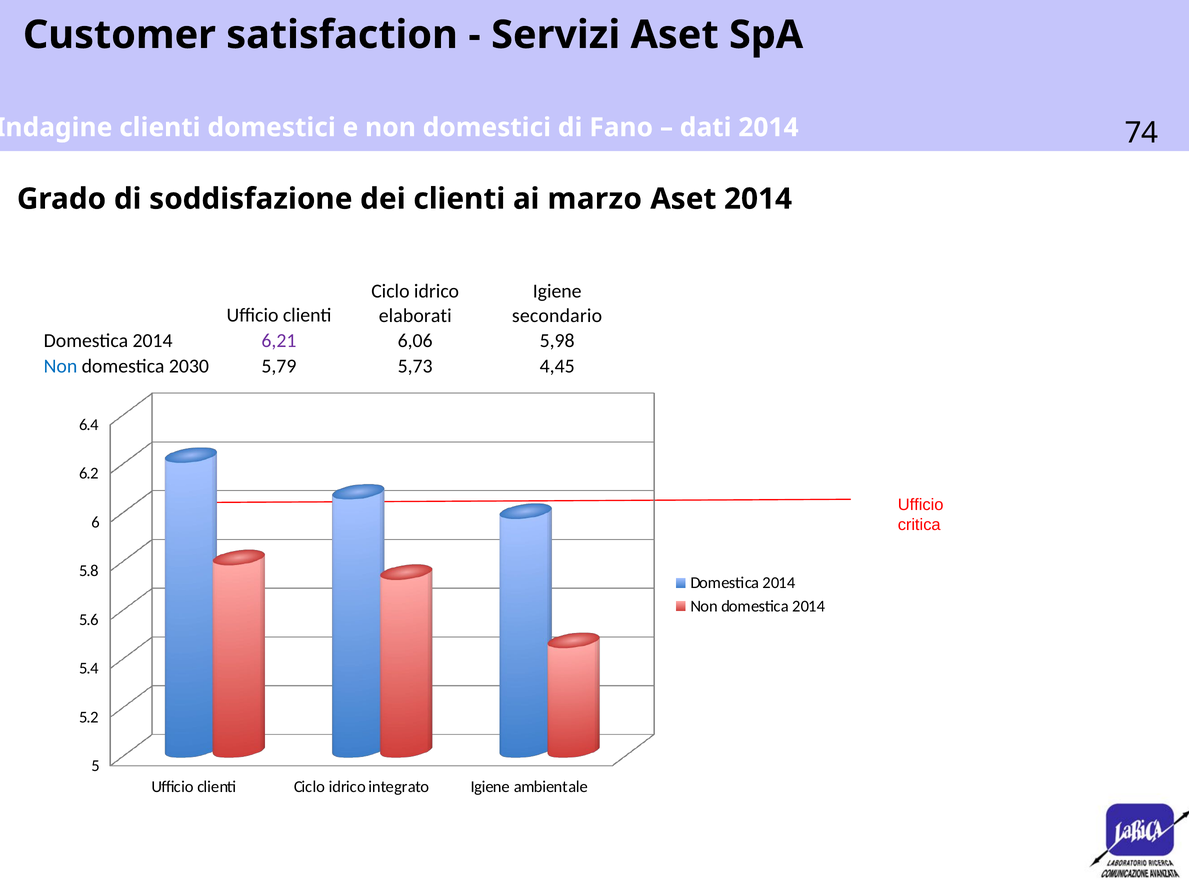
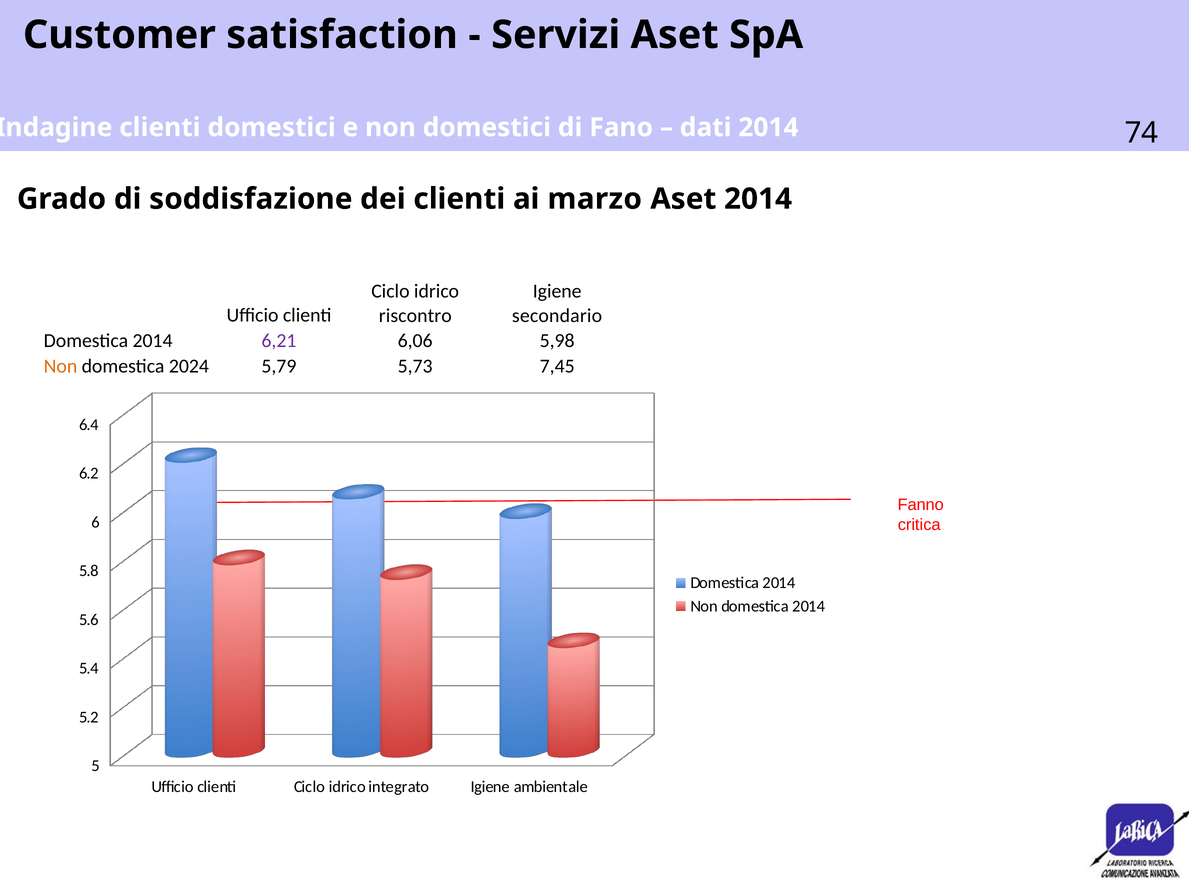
elaborati: elaborati -> riscontro (415, 315)
Non colour: blue -> orange (60, 366)
2030: 2030 -> 2024 (189, 366)
4,45: 4,45 -> 7,45 (557, 366)
Ufficio: Ufficio -> Fanno (921, 505)
